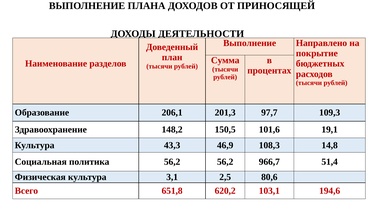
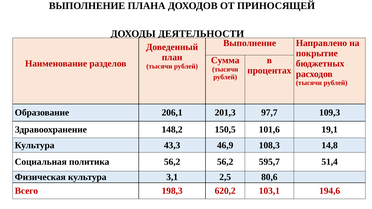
966,7: 966,7 -> 595,7 (269, 162)
651,8: 651,8 -> 198,3 (172, 191)
